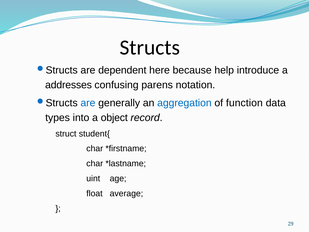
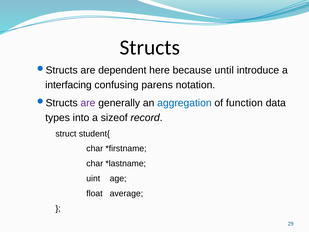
help: help -> until (224, 70)
addresses: addresses -> interfacing (68, 85)
are colour: blue -> purple (88, 103)
object: object -> sizeof (114, 118)
